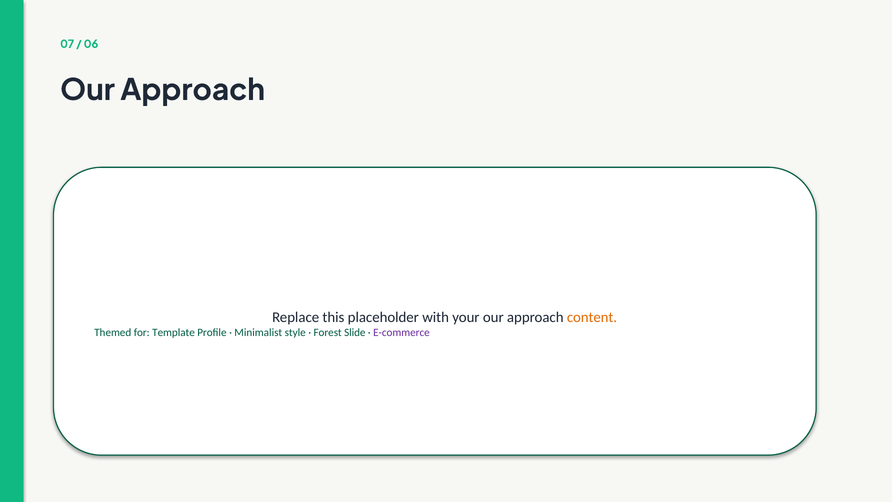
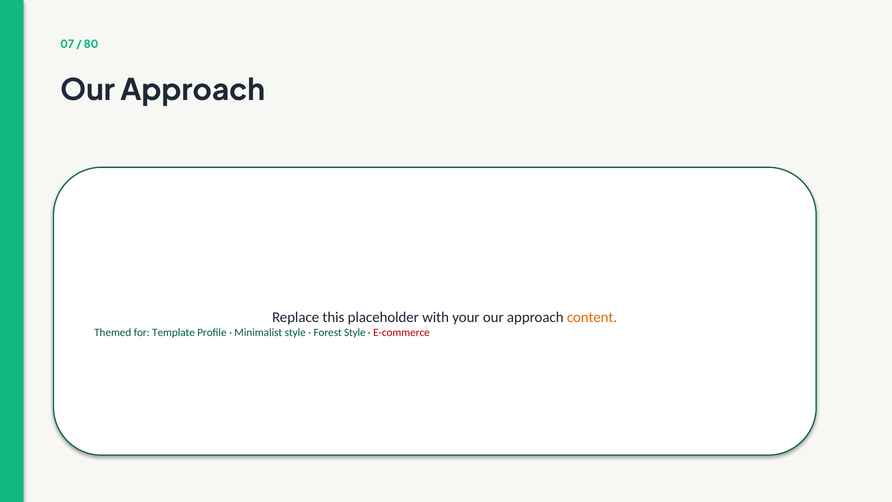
06: 06 -> 80 (91, 44)
Forest Slide: Slide -> Style (355, 332)
E-commerce colour: purple -> red (401, 332)
